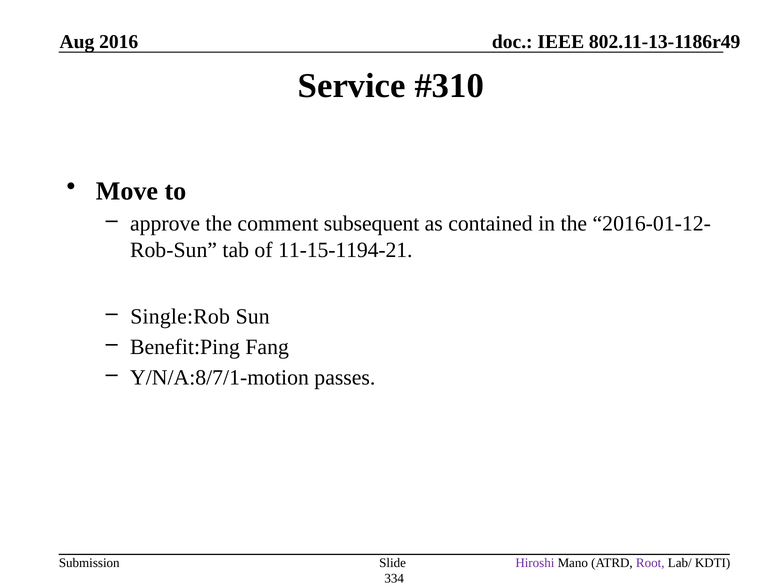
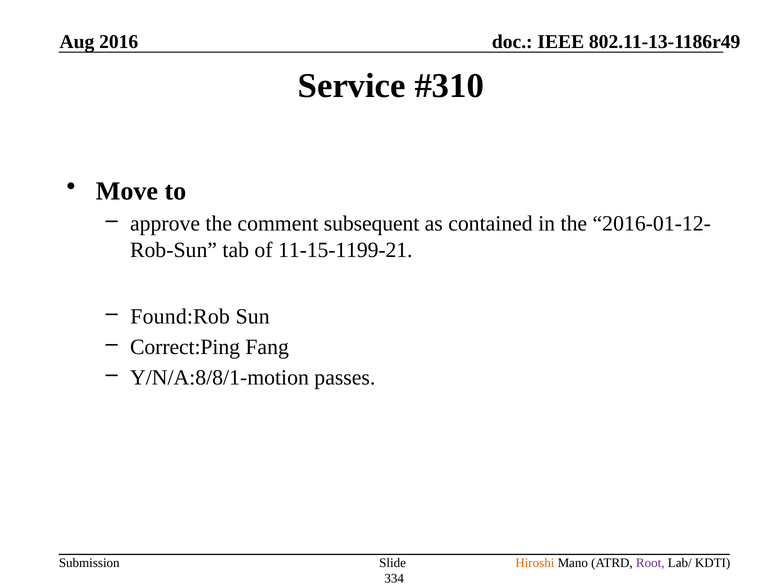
11-15-1194-21: 11-15-1194-21 -> 11-15-1199-21 (345, 250)
Single:Rob: Single:Rob -> Found:Rob (180, 317)
Benefit:Ping: Benefit:Ping -> Correct:Ping (185, 347)
Y/N/A:8/7/1-motion: Y/N/A:8/7/1-motion -> Y/N/A:8/8/1-motion (219, 377)
Hiroshi colour: purple -> orange (535, 562)
